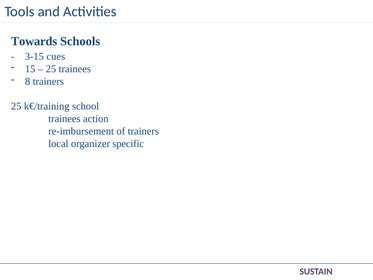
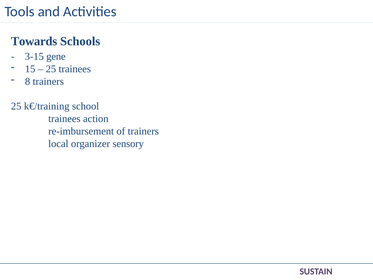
cues: cues -> gene (56, 56)
specific: specific -> sensory (128, 144)
